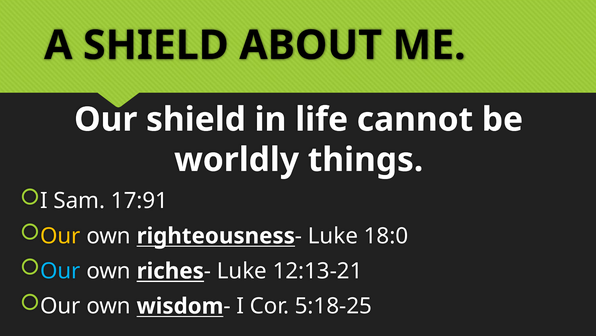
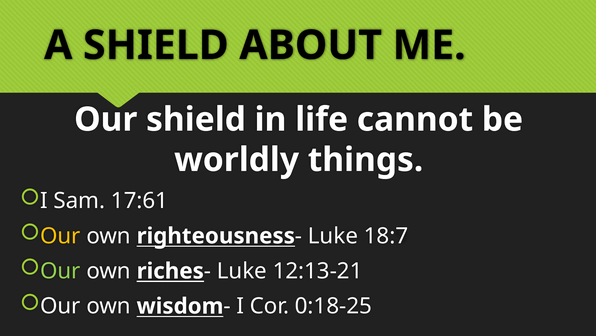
17:91: 17:91 -> 17:61 (139, 200)
18:0: 18:0 -> 18:7 (386, 235)
Our colour: light blue -> light green (60, 271)
5:18-25: 5:18-25 -> 0:18-25 (333, 306)
